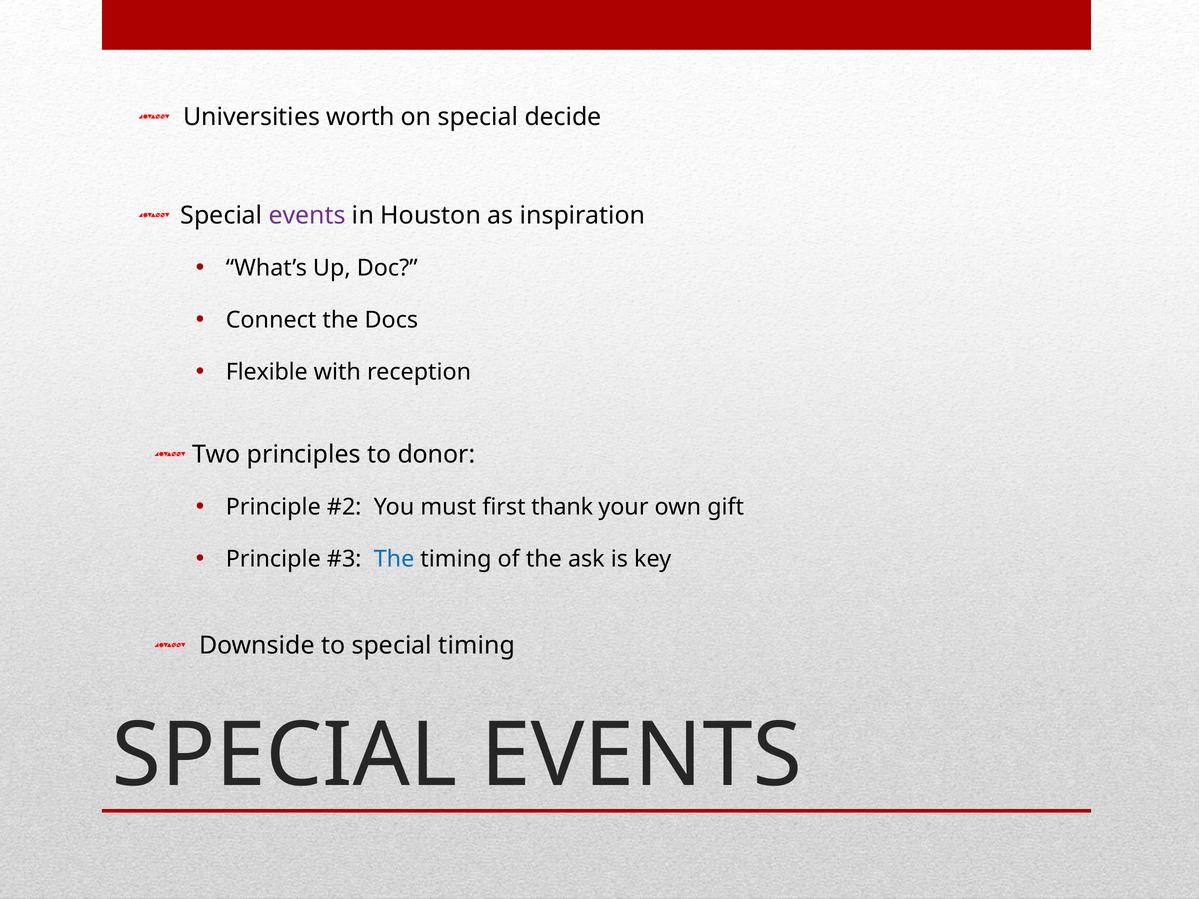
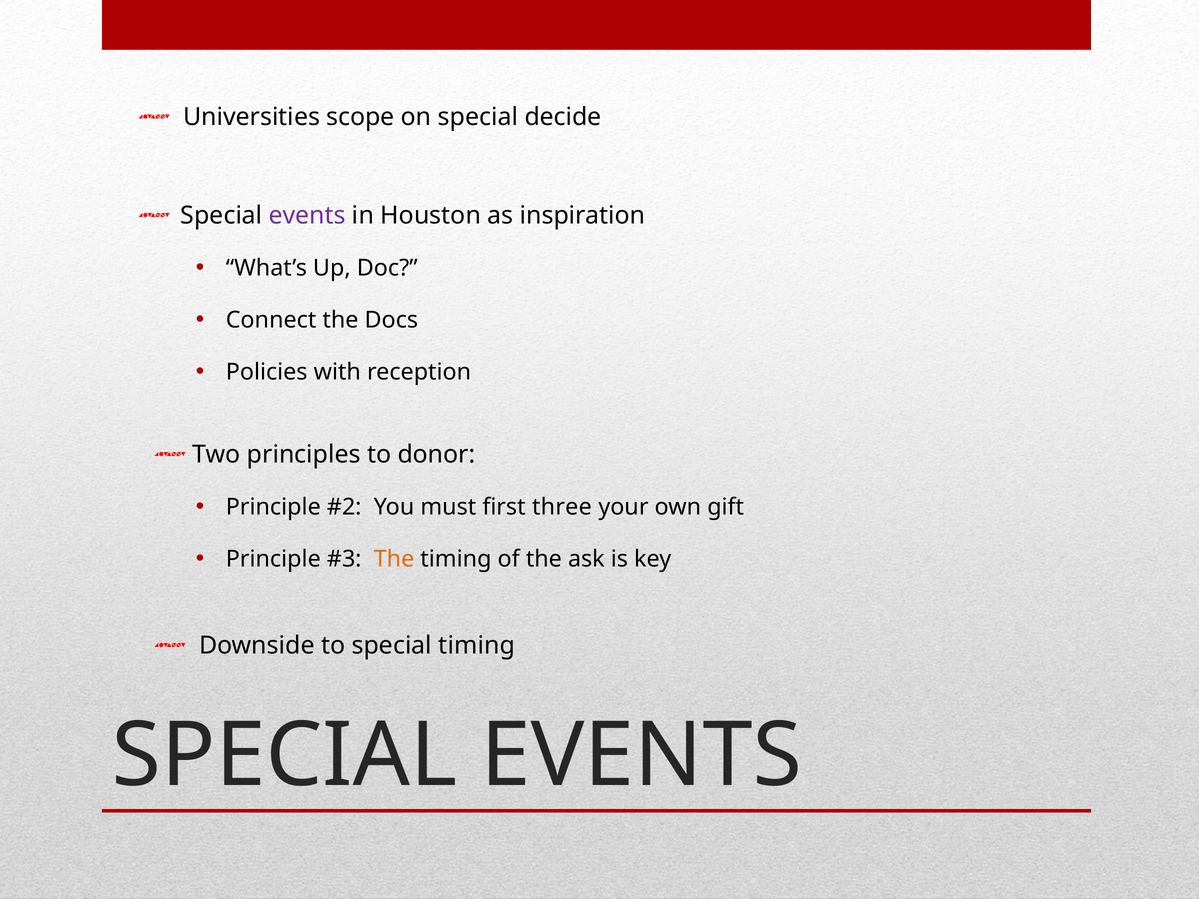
worth: worth -> scope (360, 117)
Flexible: Flexible -> Policies (267, 372)
thank: thank -> three (562, 507)
The colour: blue -> orange (394, 559)
